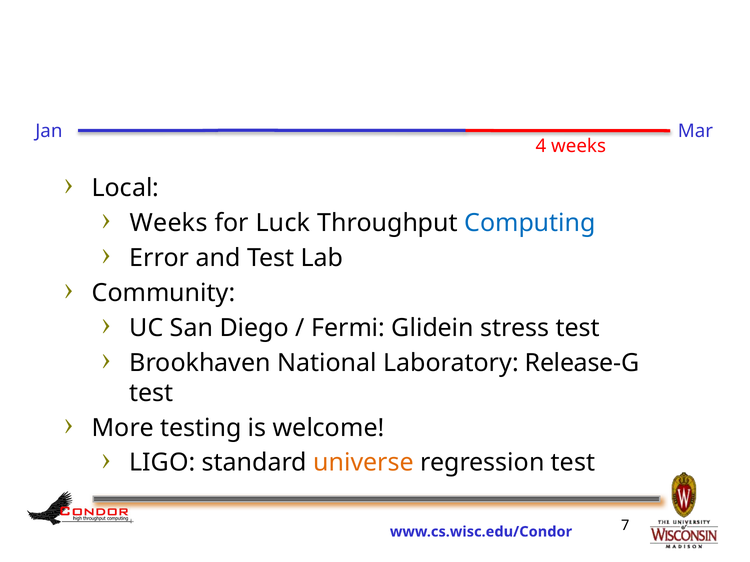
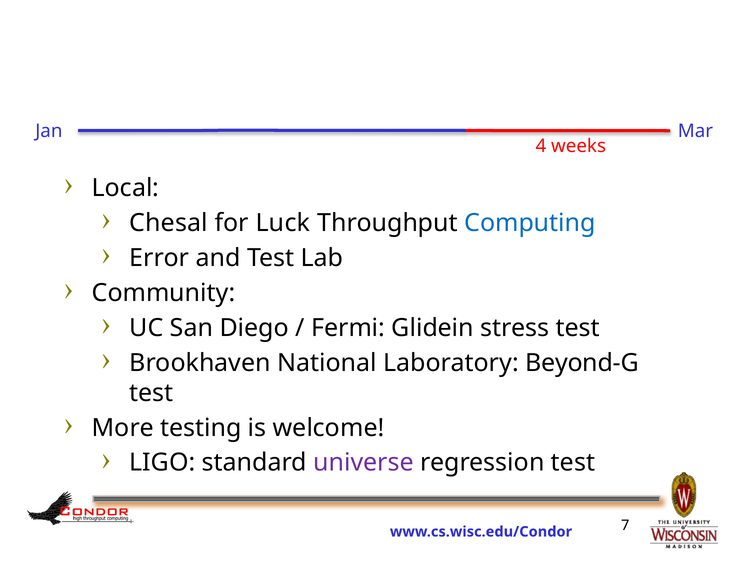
Weeks: Weeks -> Chesal (169, 223)
Release-G: Release-G -> Beyond-G (582, 363)
universe colour: orange -> purple (364, 463)
